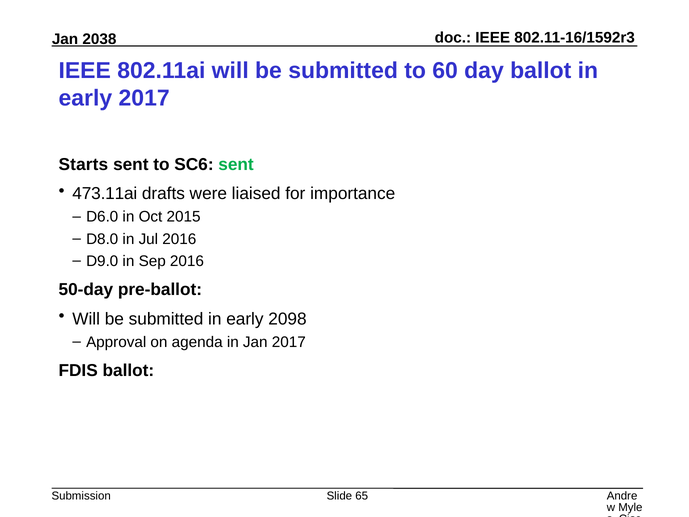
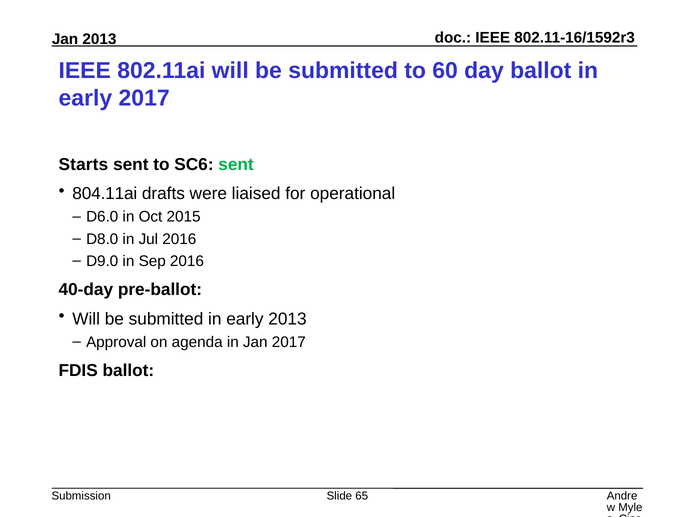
Jan 2038: 2038 -> 2013 (99, 39)
473.11ai: 473.11ai -> 804.11ai (105, 194)
importance: importance -> operational (353, 194)
50-day: 50-day -> 40-day (86, 289)
early 2098: 2098 -> 2013 (287, 319)
